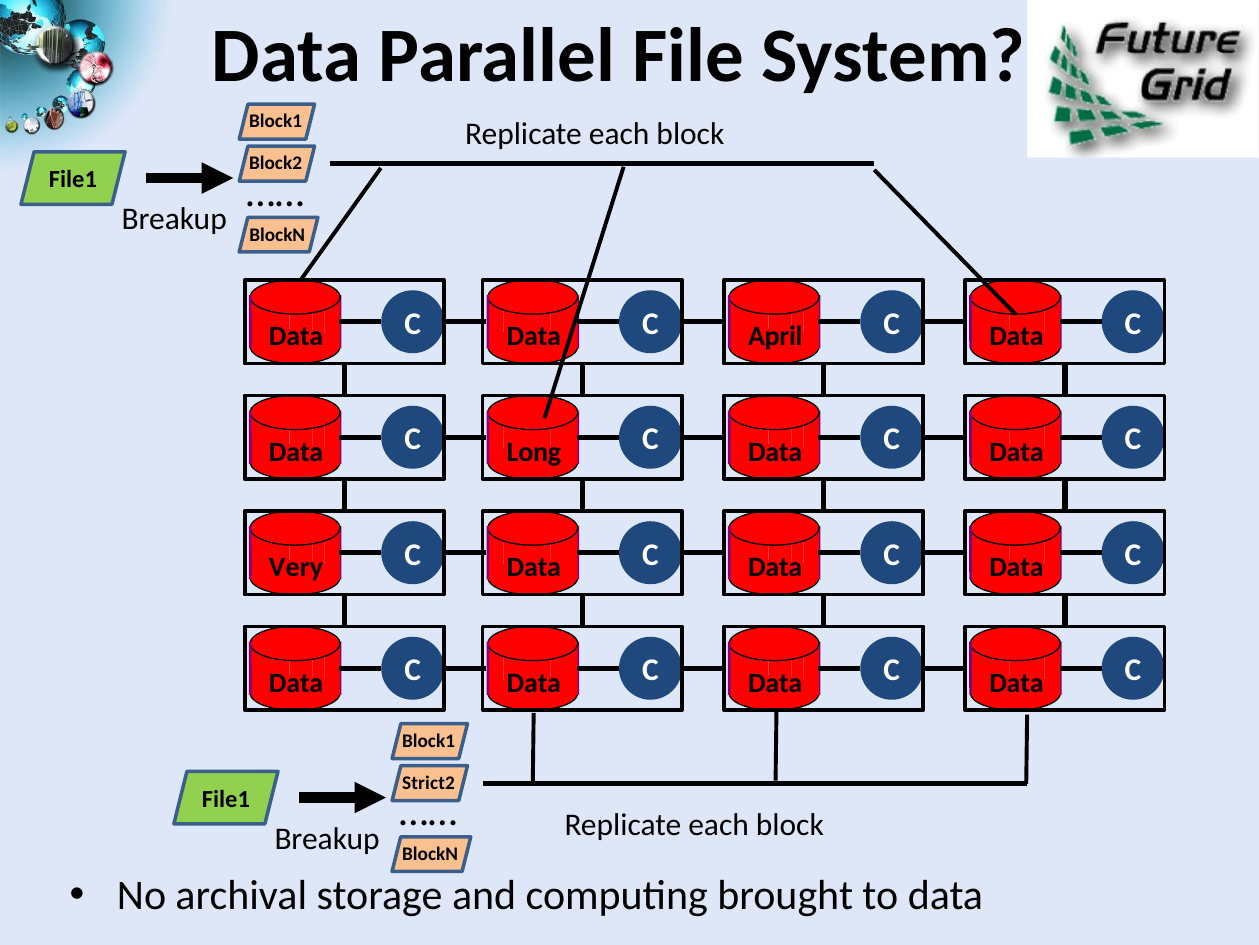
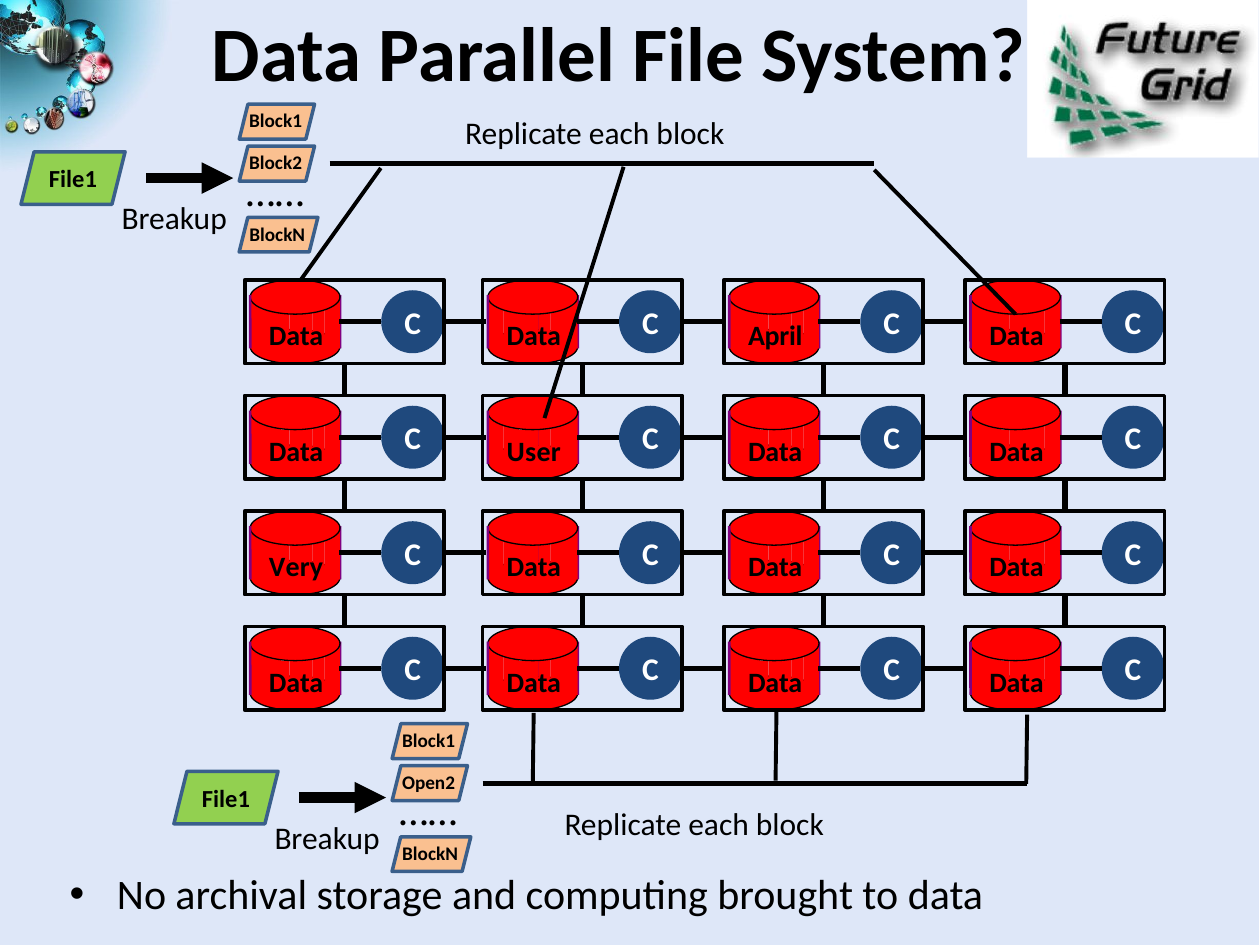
Long: Long -> User (534, 452)
Strict2: Strict2 -> Open2 (429, 783)
